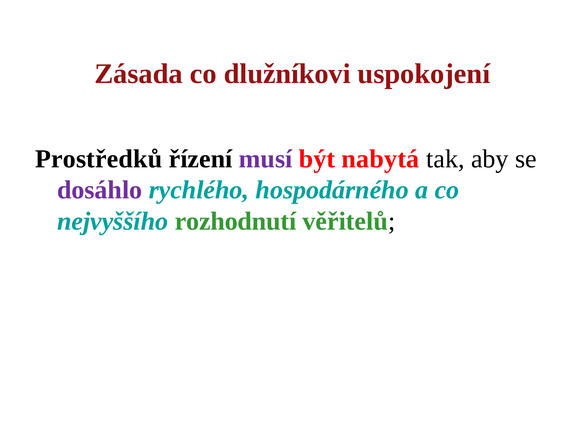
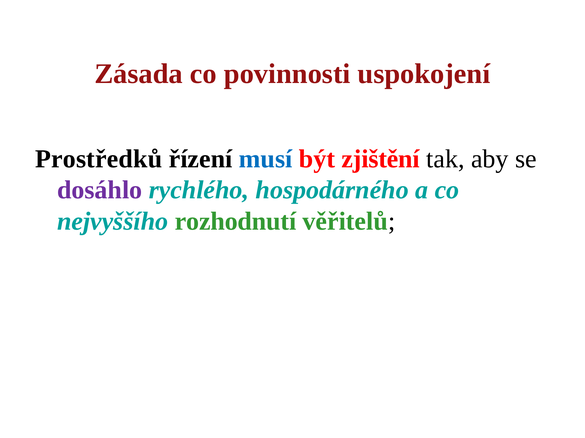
dlužníkovi: dlužníkovi -> povinnosti (287, 74)
musí colour: purple -> blue (266, 159)
nabytá: nabytá -> zjištění (381, 159)
